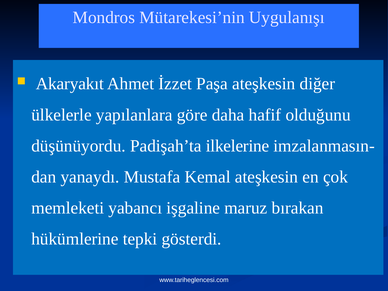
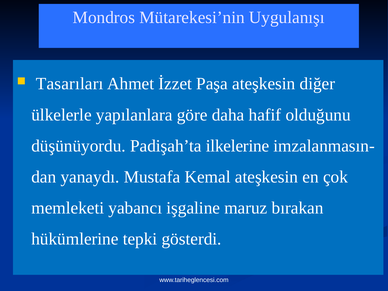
Akaryakıt: Akaryakıt -> Tasarıları (70, 84)
